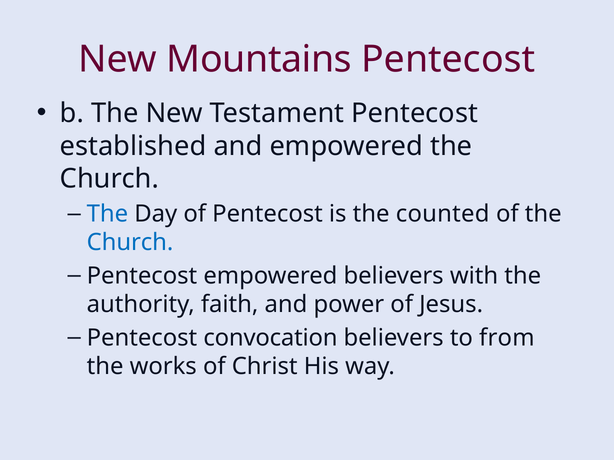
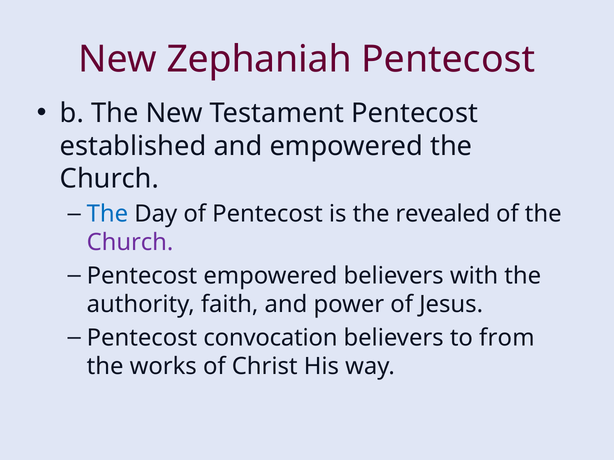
Mountains: Mountains -> Zephaniah (259, 59)
counted: counted -> revealed (443, 214)
Church colour: blue -> purple (130, 243)
